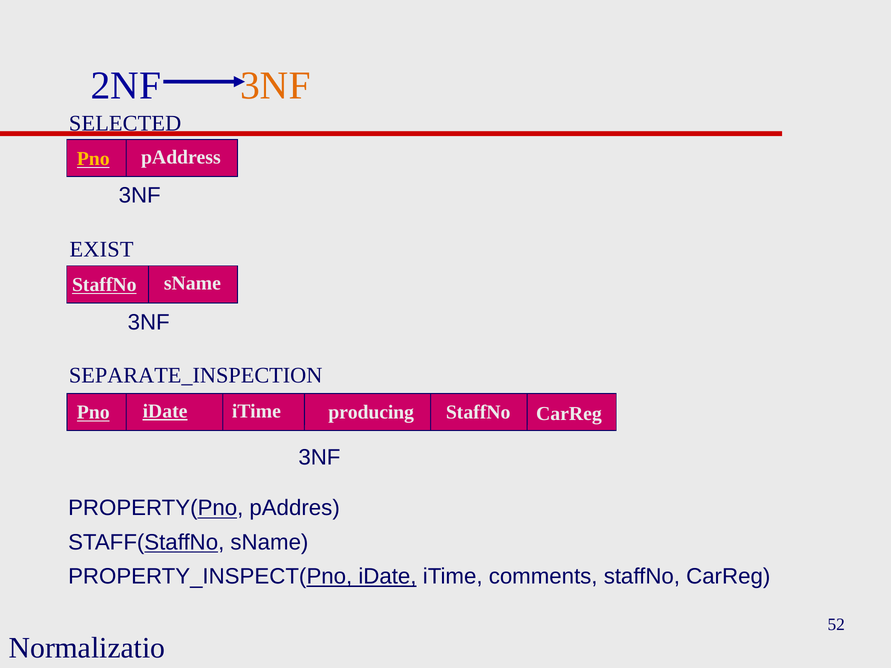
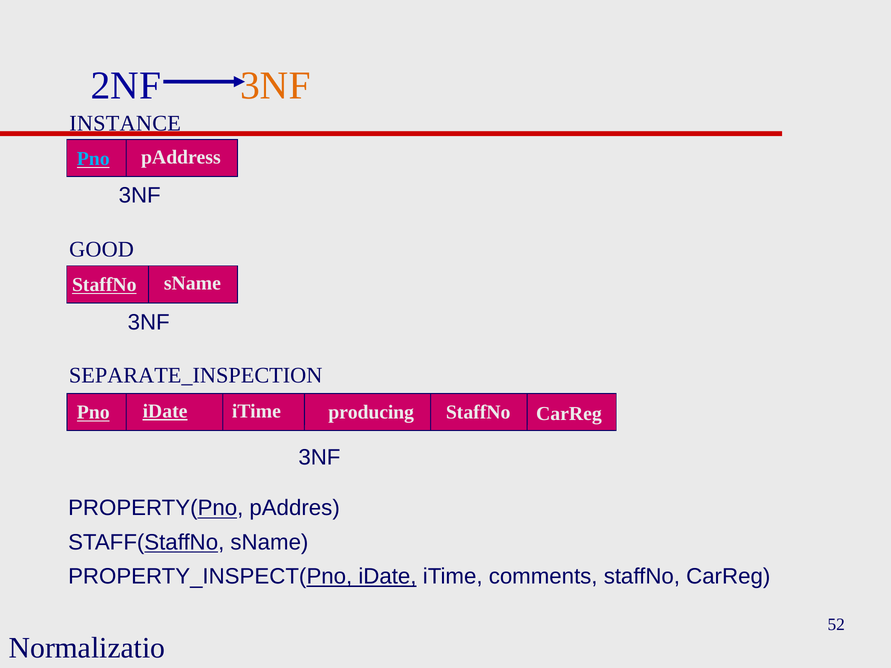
SELECTED: SELECTED -> INSTANCE (125, 123)
Pno colour: yellow -> light blue (93, 159)
EXIST: EXIST -> GOOD (102, 249)
